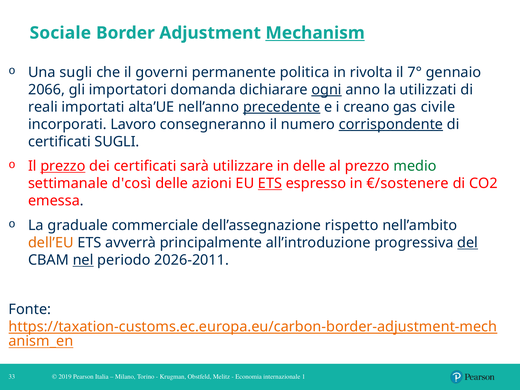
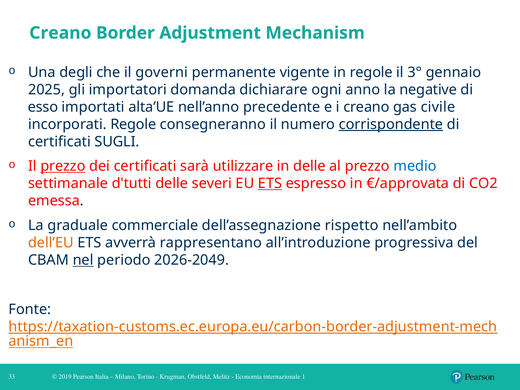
Sociale: Sociale -> Creano (60, 33)
Mechanism underline: present -> none (315, 33)
Una sugli: sugli -> degli (76, 72)
politica: politica -> vigente (305, 72)
in rivolta: rivolta -> regole (371, 72)
7°: 7° -> 3° (415, 72)
2066: 2066 -> 2025 (47, 90)
ogni underline: present -> none (327, 90)
utilizzati: utilizzati -> negative (428, 90)
reali: reali -> esso (43, 107)
precedente underline: present -> none (282, 107)
incorporati Lavoro: Lavoro -> Regole (133, 124)
medio colour: green -> blue (415, 166)
d'così: d'così -> d'tutti (132, 184)
azioni: azioni -> severi (212, 184)
€/sostenere: €/sostenere -> €/approvata (408, 184)
principalmente: principalmente -> rappresentano (211, 243)
del underline: present -> none (468, 243)
2026-2011: 2026-2011 -> 2026-2049 (192, 260)
